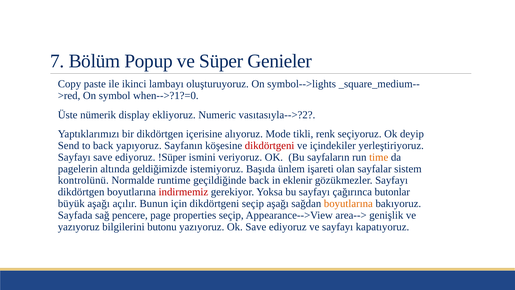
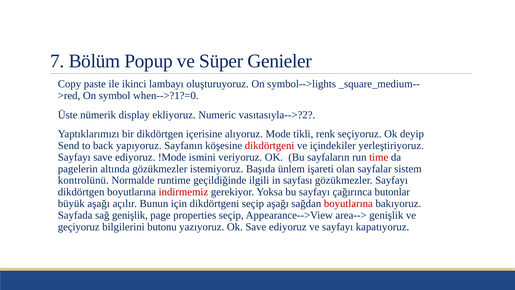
!Süper: !Süper -> !Mode (172, 157)
time colour: orange -> red (379, 157)
altında geldiğimizde: geldiğimizde -> gözükmezler (160, 169)
geçildiğinde back: back -> ilgili (259, 180)
eklenir: eklenir -> sayfası (298, 180)
boyutlarına colour: orange -> red (348, 203)
sağ pencere: pencere -> genişlik (130, 215)
yazıyoruz: yazıyoruz -> geçiyoruz (79, 227)
